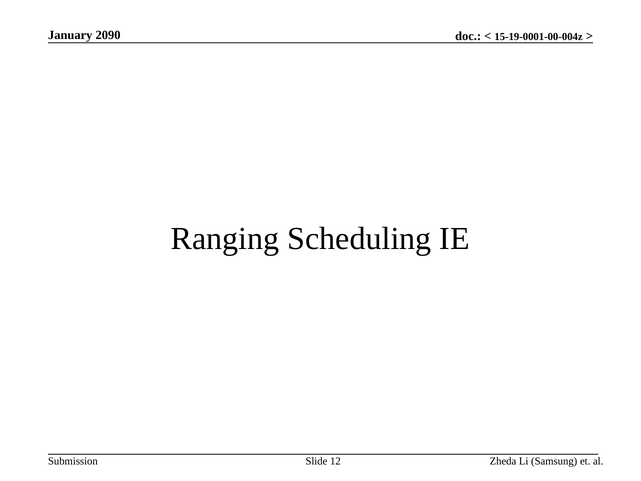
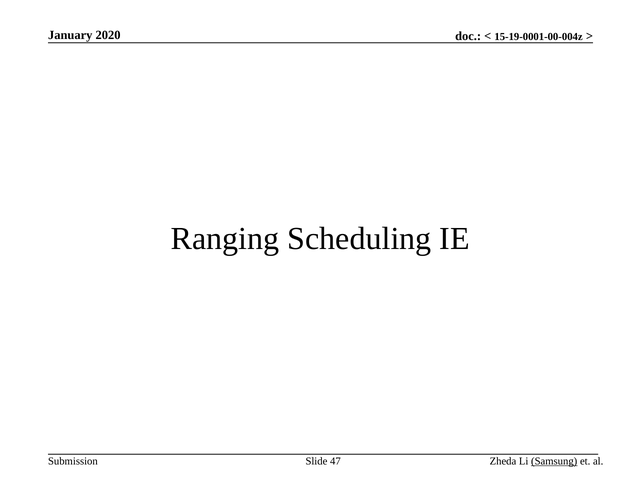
2090: 2090 -> 2020 (108, 35)
12: 12 -> 47 (335, 461)
Samsung underline: none -> present (554, 461)
